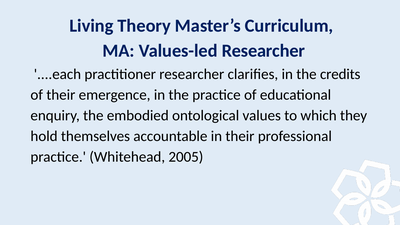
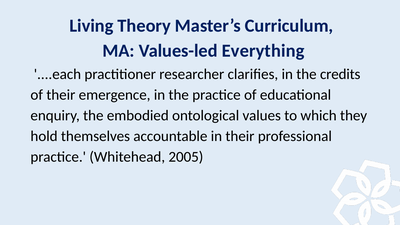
Values-led Researcher: Researcher -> Everything (263, 51)
